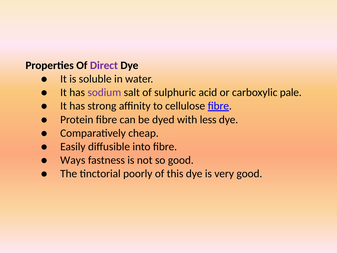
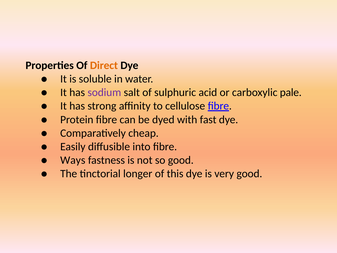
Direct colour: purple -> orange (104, 65)
less: less -> fast (208, 119)
poorly: poorly -> longer (138, 173)
